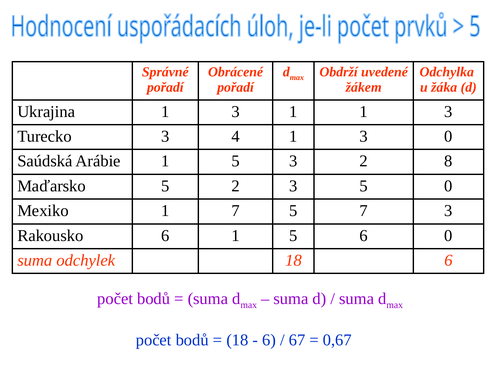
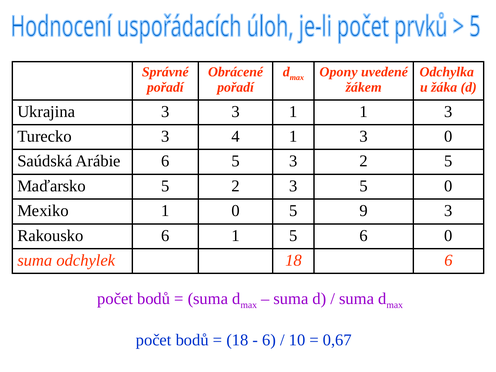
Obdrží: Obdrží -> Opony (338, 72)
Ukrajina 1: 1 -> 3 (165, 112)
Arábie 1: 1 -> 6 (165, 161)
2 8: 8 -> 5 (448, 161)
1 7: 7 -> 0 (236, 211)
5 7: 7 -> 9 (364, 211)
67: 67 -> 10 (297, 340)
